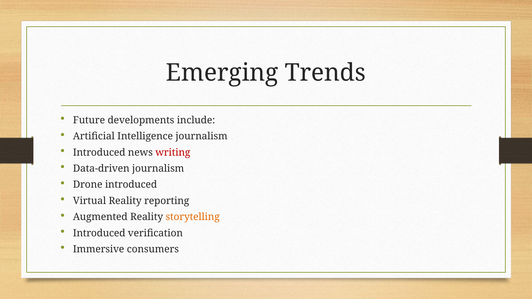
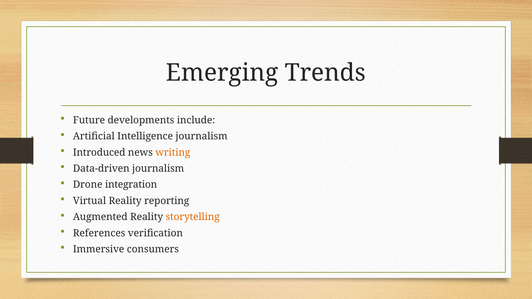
writing colour: red -> orange (173, 153)
Drone introduced: introduced -> integration (131, 185)
Introduced: Introduced -> References (99, 233)
